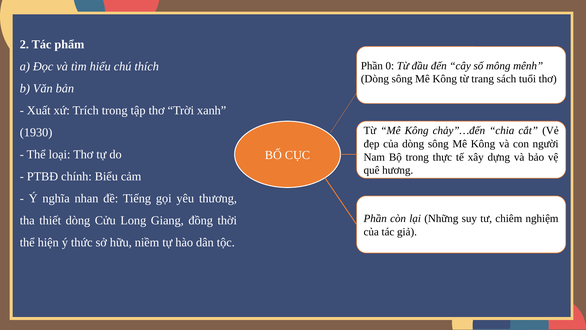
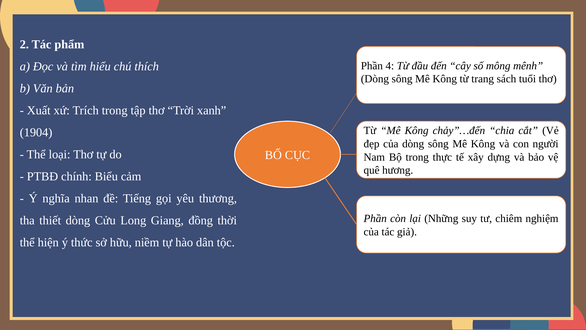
0: 0 -> 4 (390, 66)
1930: 1930 -> 1904 (36, 132)
